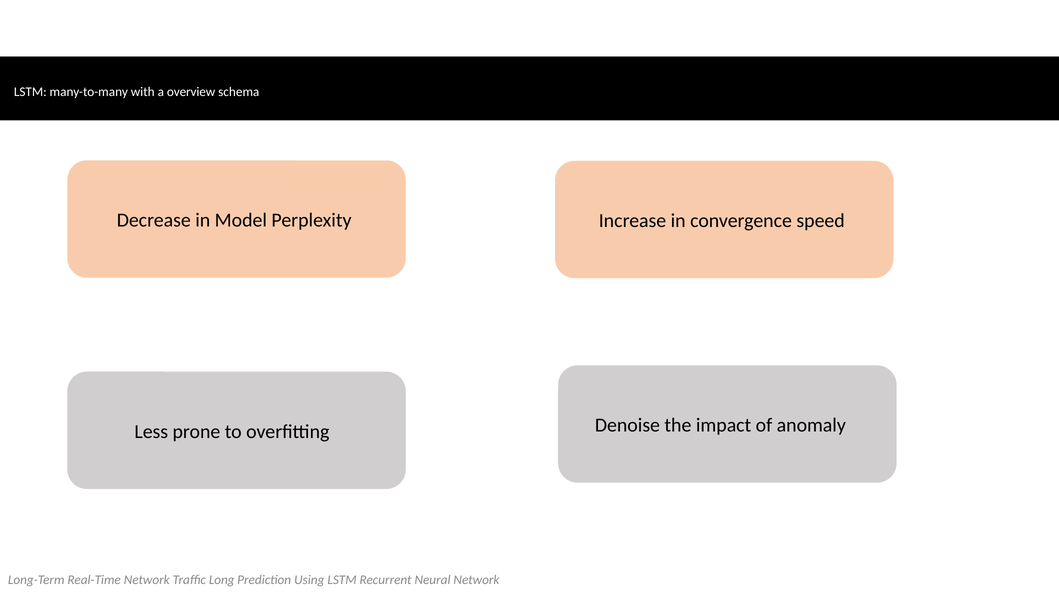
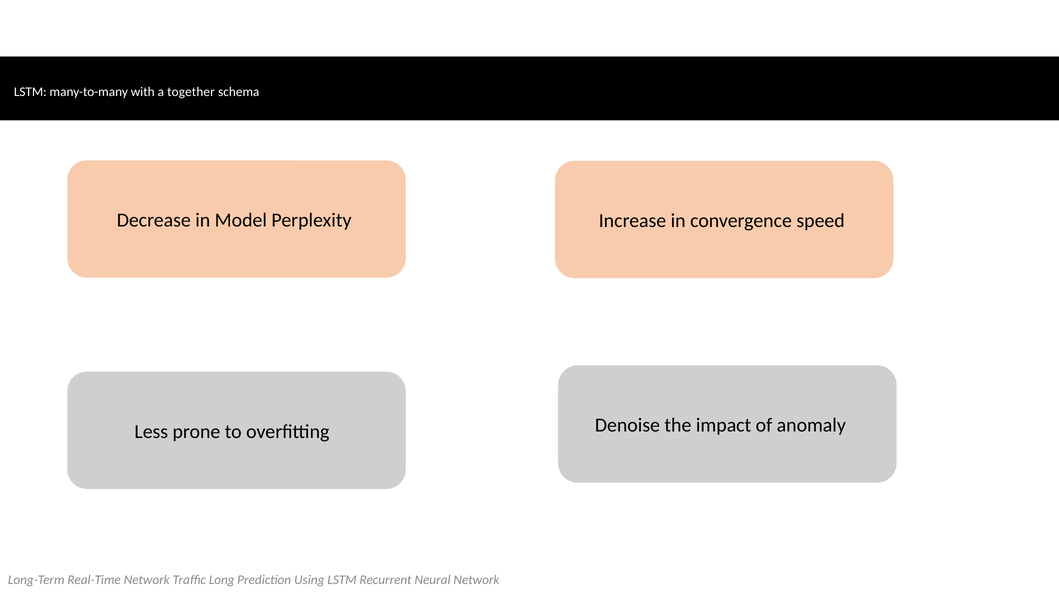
overview: overview -> together (191, 92)
